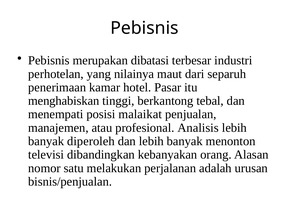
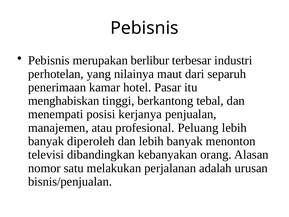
dibatasi: dibatasi -> berlibur (150, 60)
malaikat: malaikat -> kerjanya (140, 114)
Analisis: Analisis -> Peluang (198, 128)
